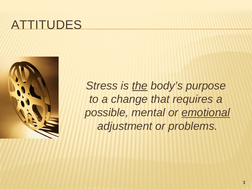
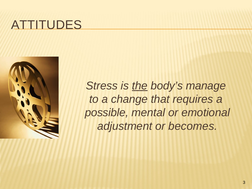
purpose: purpose -> manage (206, 86)
emotional underline: present -> none (206, 113)
problems: problems -> becomes (193, 126)
